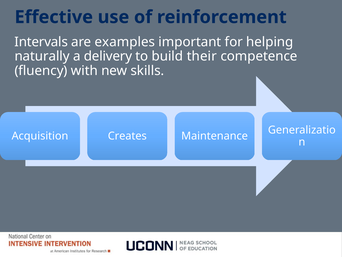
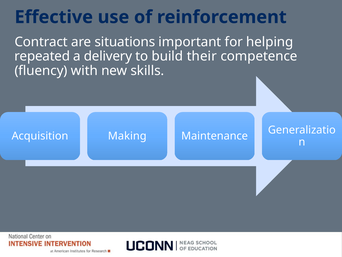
Intervals: Intervals -> Contract (41, 42)
examples: examples -> situations (125, 42)
naturally: naturally -> repeated (42, 56)
Creates: Creates -> Making (127, 136)
